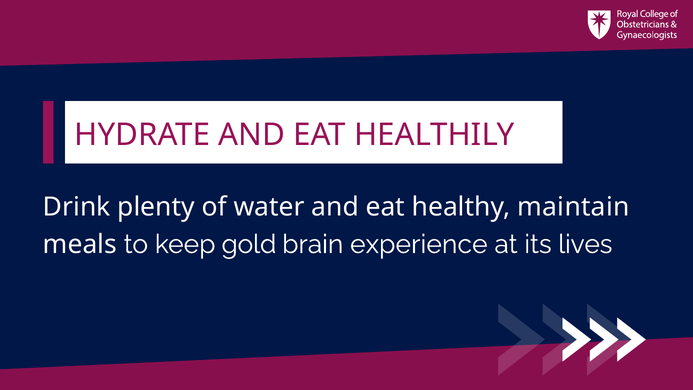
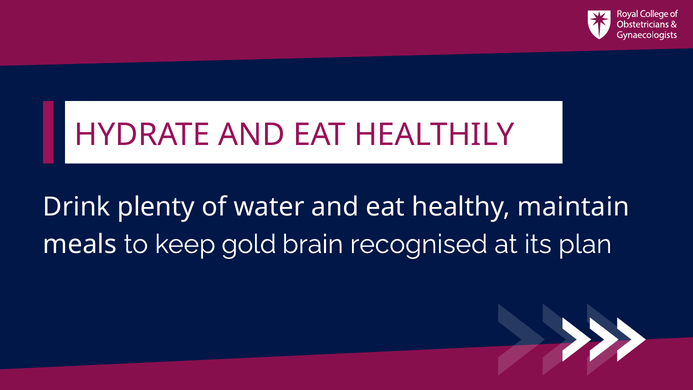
experience: experience -> recognised (419, 244)
lives: lives -> plan (585, 244)
